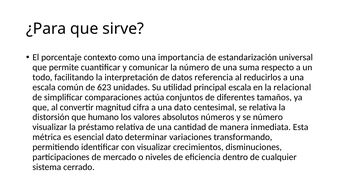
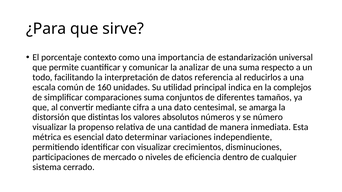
la número: número -> analizar (194, 67)
623: 623 -> 160 (104, 87)
principal escala: escala -> indica (240, 87)
relacional: relacional -> complejos (292, 87)
comparaciones actúa: actúa -> suma (154, 97)
magnitud: magnitud -> mediante (113, 107)
se relativa: relativa -> amarga (263, 107)
humano: humano -> distintas (103, 117)
préstamo: préstamo -> propenso (96, 127)
transformando: transformando -> independiente (243, 137)
